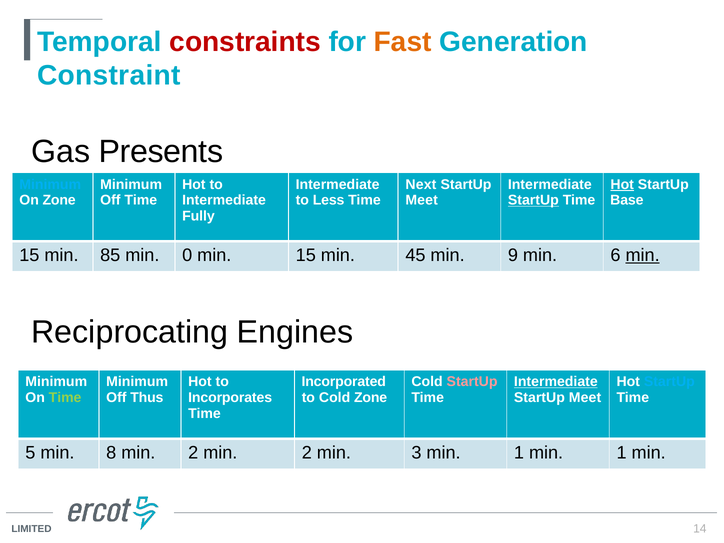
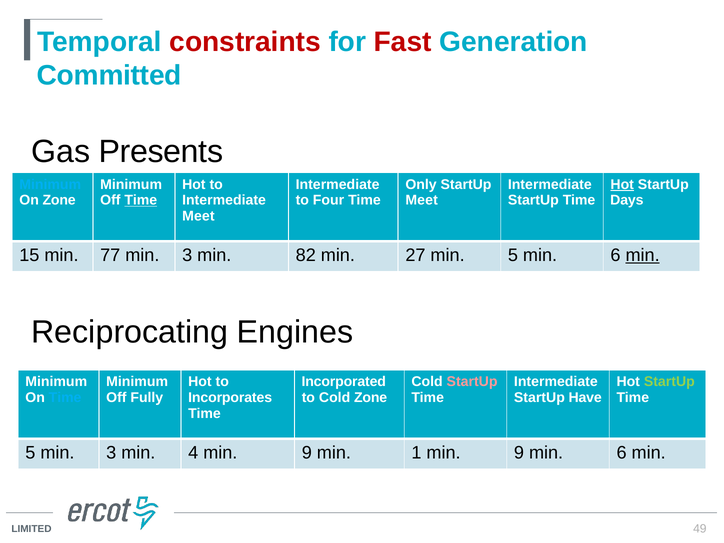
Fast colour: orange -> red (403, 42)
Constraint: Constraint -> Committed (109, 76)
Next: Next -> Only (421, 184)
Time underline: none -> present (141, 200)
Less: Less -> Four (329, 200)
StartUp underline: present -> none (533, 200)
Base: Base -> Days (627, 200)
Fully: Fully -> Meet (198, 216)
85: 85 -> 77 (110, 255)
0: 0 -> 3 (187, 255)
min 15: 15 -> 82 (306, 255)
45: 45 -> 27 (415, 255)
min 9: 9 -> 5 (513, 255)
Intermediate underline: present -> none (556, 382)
StartUp colour: light blue -> light green (669, 382)
Time colour: light green -> light blue (65, 398)
Thus: Thus -> Fully (147, 398)
Meet: Meet -> Have (585, 398)
5 min 8: 8 -> 3 (111, 453)
2: 2 -> 4 (193, 453)
2: 2 -> 9 (307, 453)
3: 3 -> 1 (416, 453)
1: 1 -> 9 (519, 453)
1: 1 -> 6 (622, 453)
14: 14 -> 49 (700, 529)
